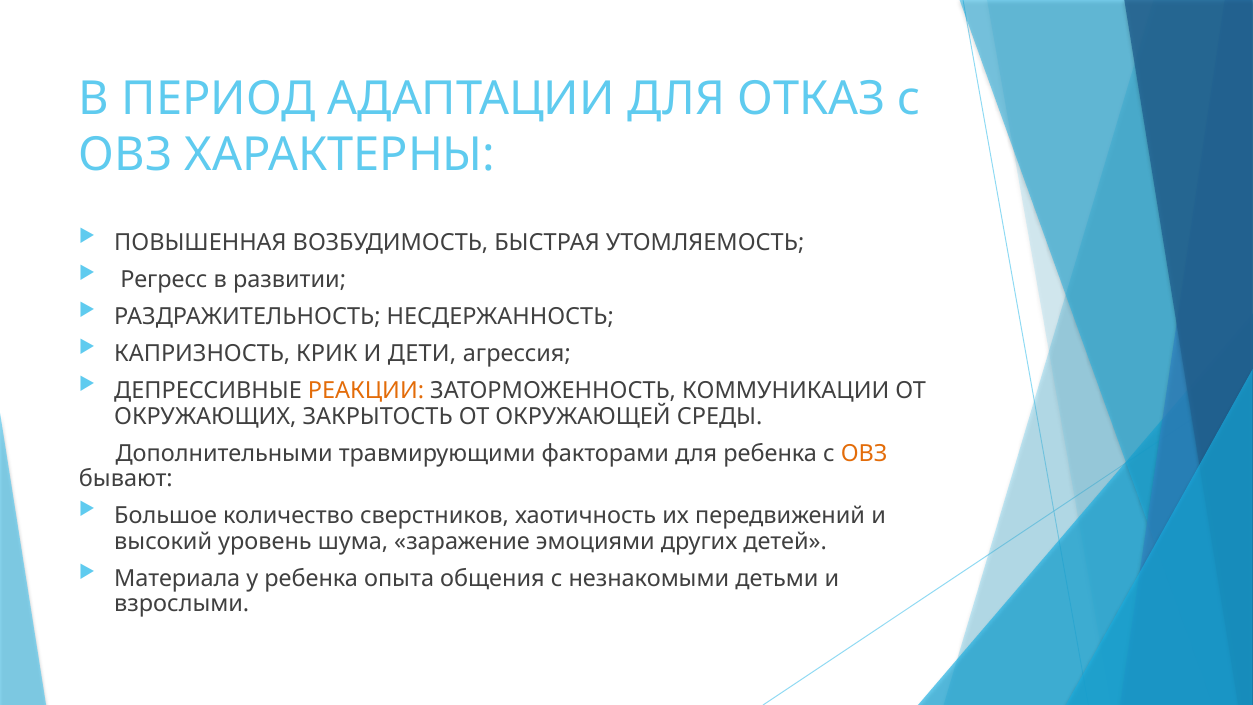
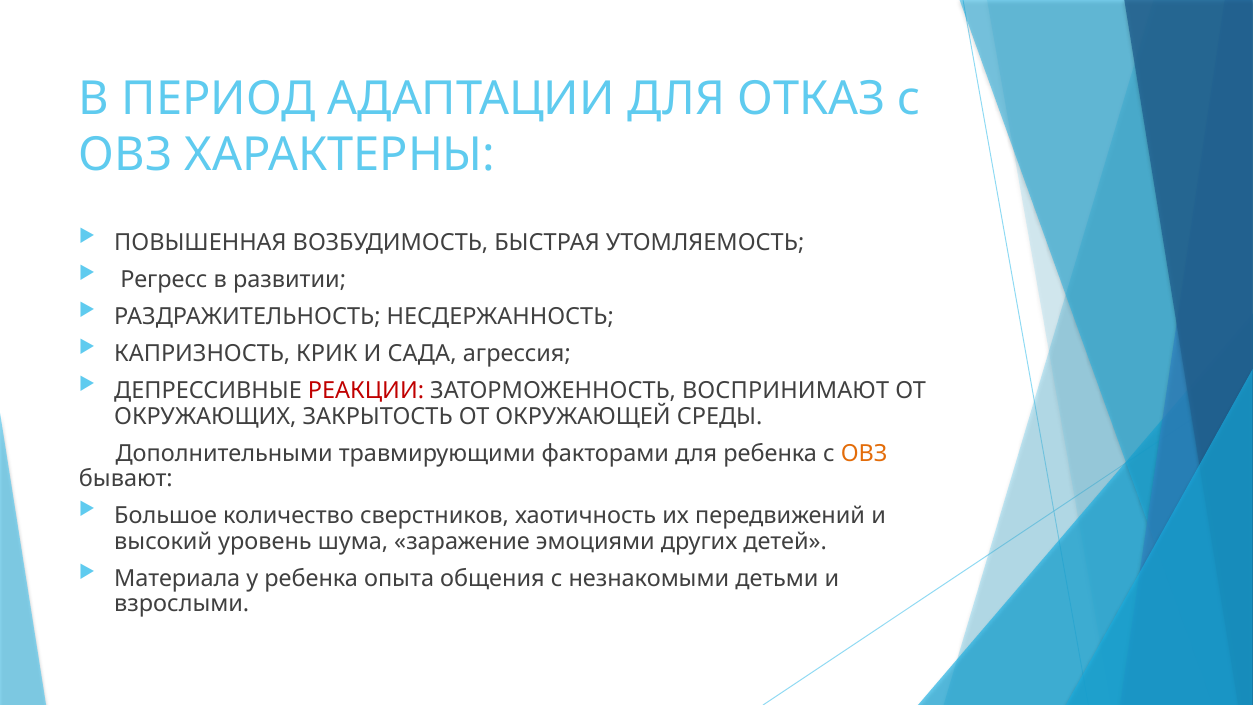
ДЕТИ: ДЕТИ -> САДА (422, 354)
РЕАКЦИИ colour: orange -> red (366, 391)
КОММУНИКАЦИИ: КОММУНИКАЦИИ -> ВОСПРИНИМАЮТ (786, 391)
